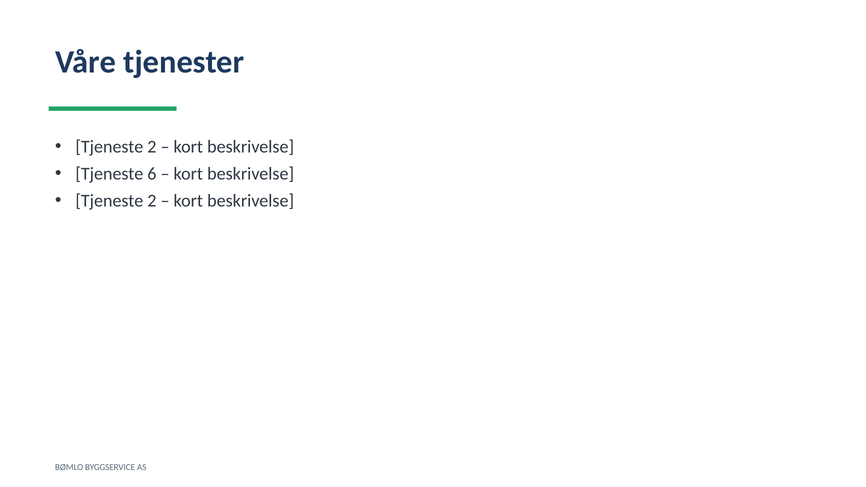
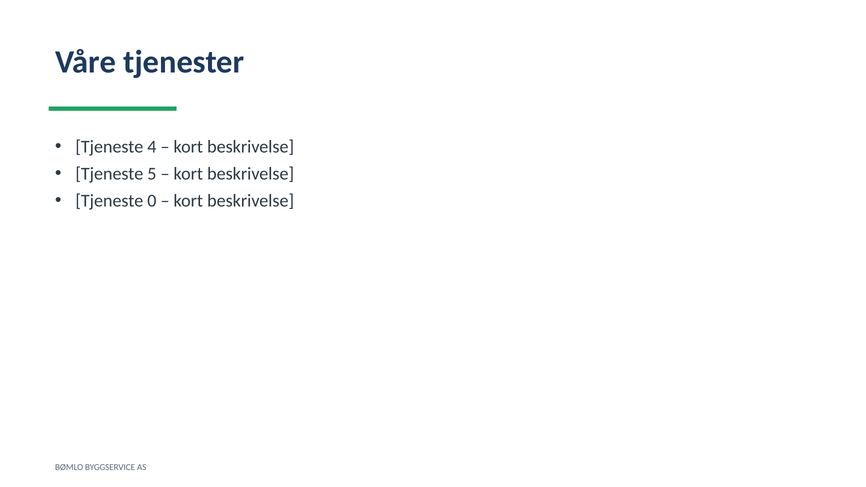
2: 2 -> 4 (152, 147)
6: 6 -> 5 (152, 174)
2: 2 -> 0 (152, 201)
